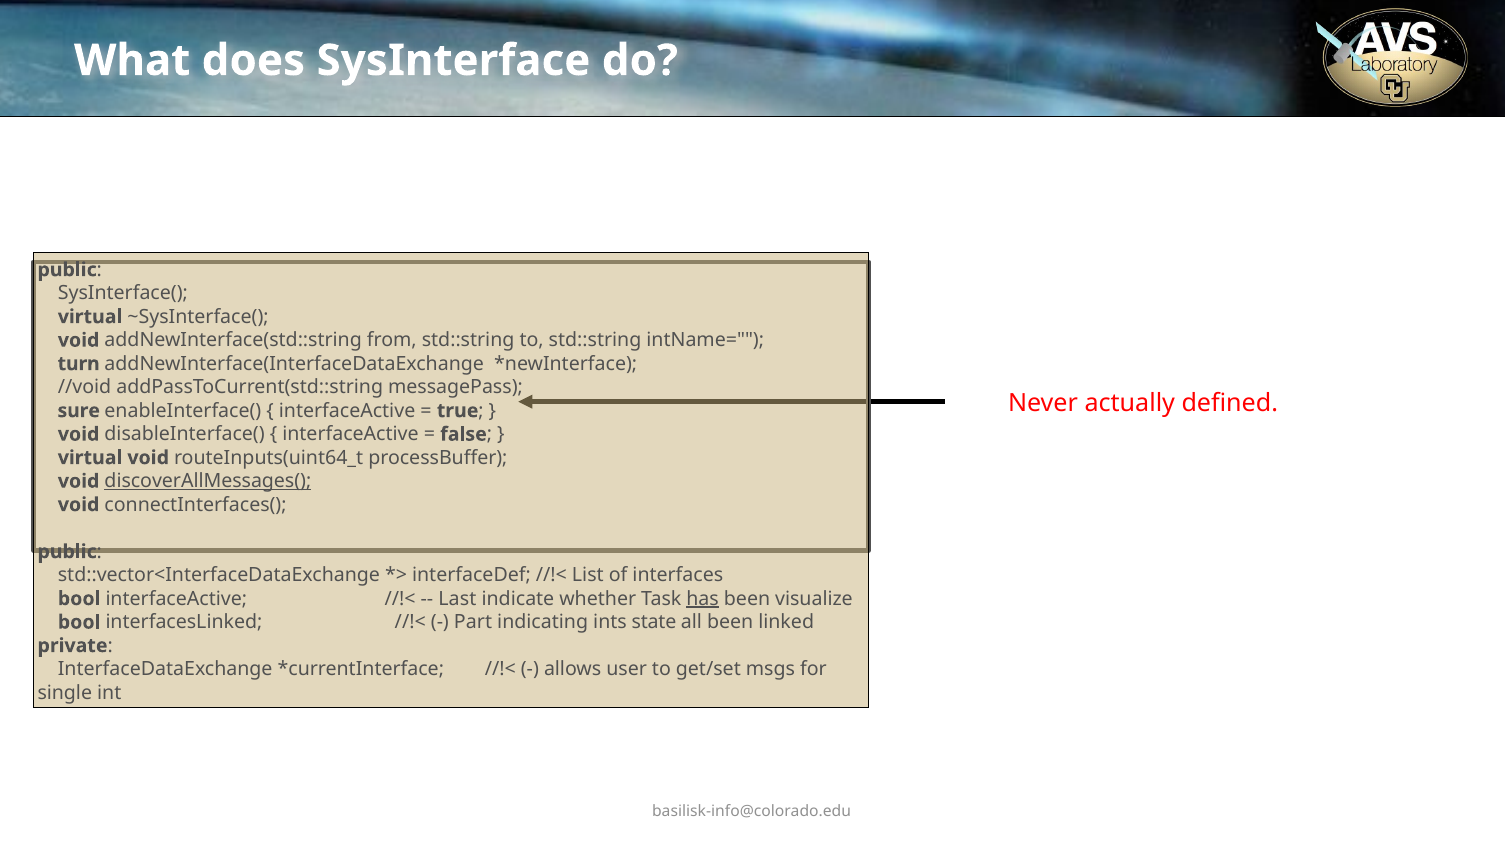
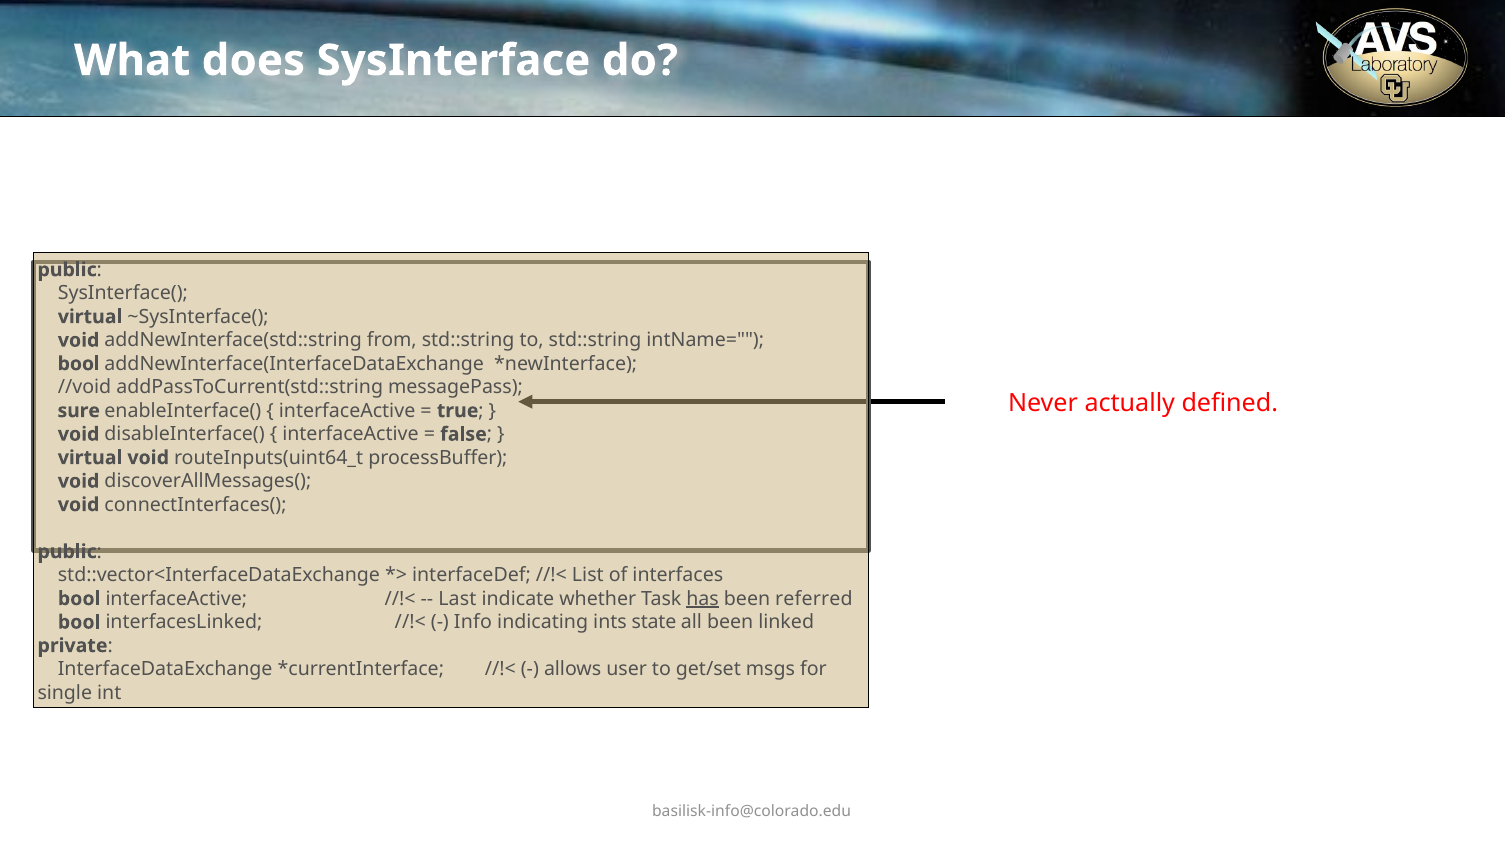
turn: turn -> bool (79, 364)
discoverAllMessages( underline: present -> none (208, 482)
visualize: visualize -> referred (814, 599)
Part: Part -> Info (473, 623)
